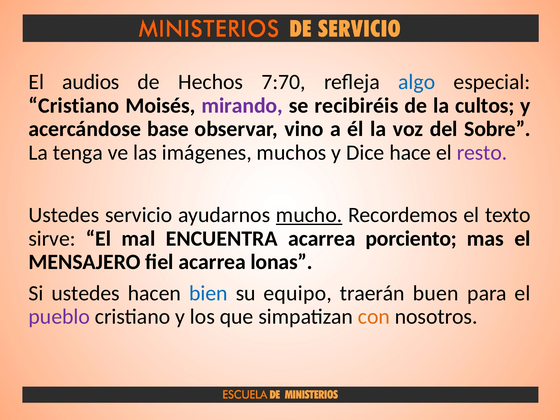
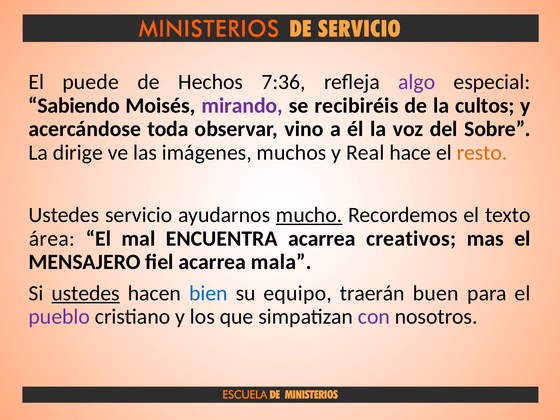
audios: audios -> puede (91, 82)
7:70: 7:70 -> 7:36 (284, 82)
algo colour: blue -> purple (417, 82)
Cristiano: Cristiano -> Sabiendo (74, 106)
base: base -> toda (168, 129)
tenga: tenga -> dirige (78, 153)
Dice: Dice -> Real (365, 153)
resto colour: purple -> orange (482, 153)
sirve: sirve -> área (52, 239)
porciento: porciento -> creativos (411, 239)
lonas: lonas -> mala (281, 262)
ustedes underline: none -> present (86, 293)
con colour: orange -> purple (374, 317)
